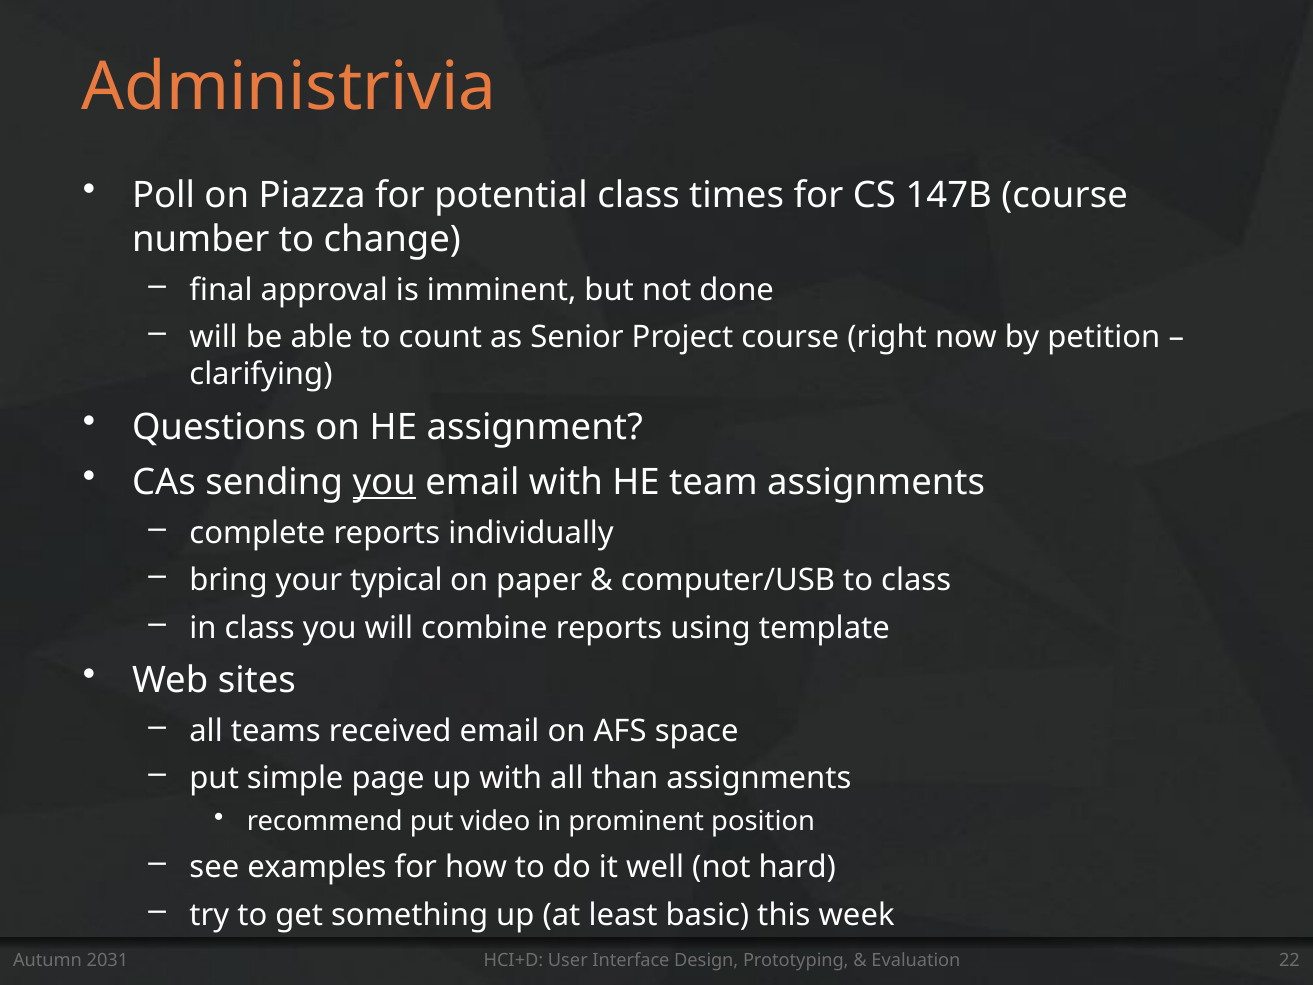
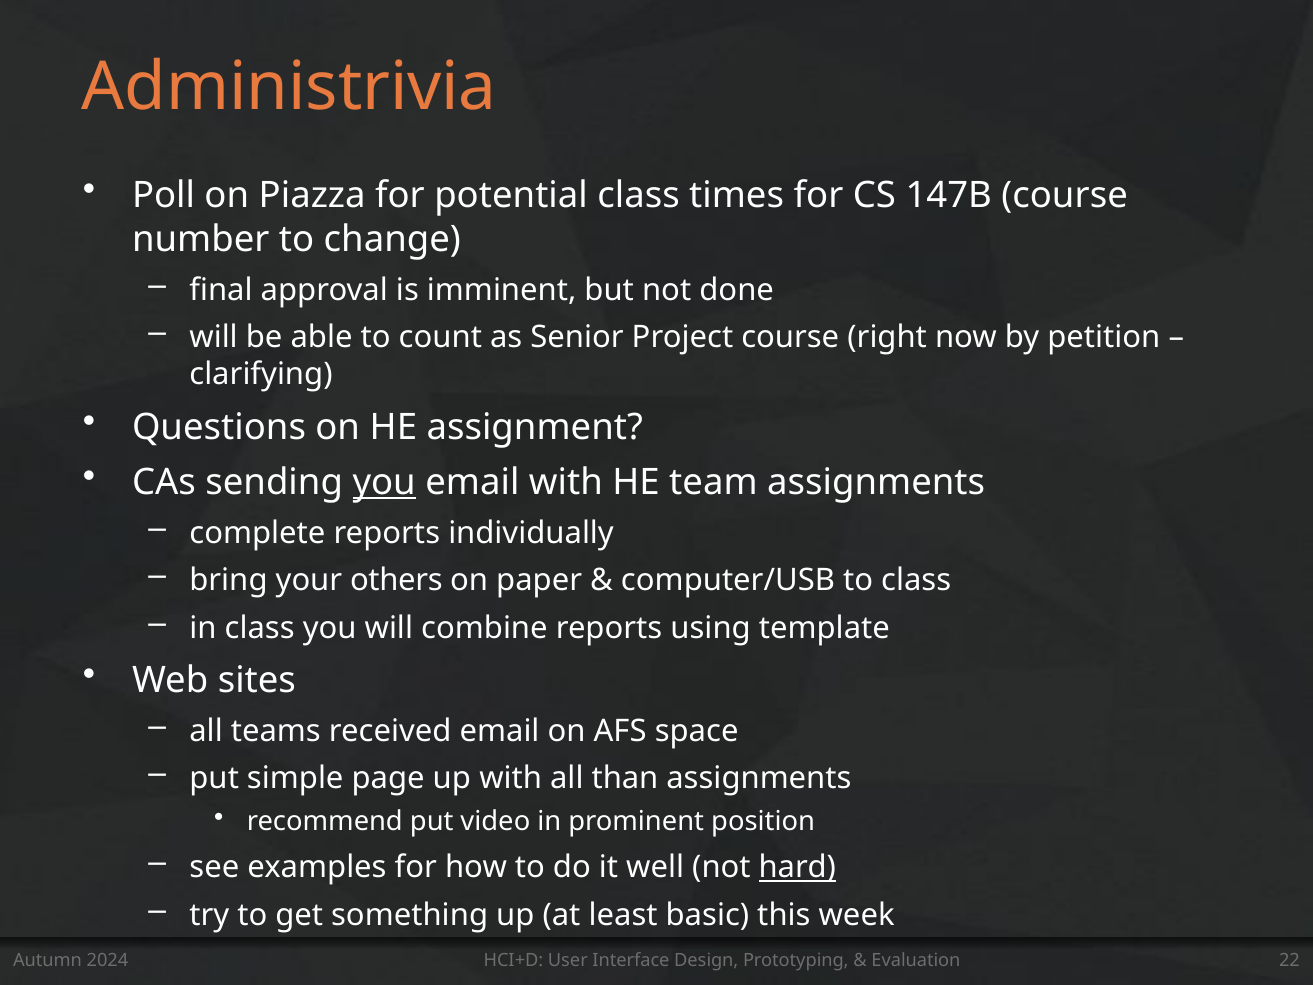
typical: typical -> others (396, 580)
hard underline: none -> present (797, 867)
2031: 2031 -> 2024 (107, 960)
